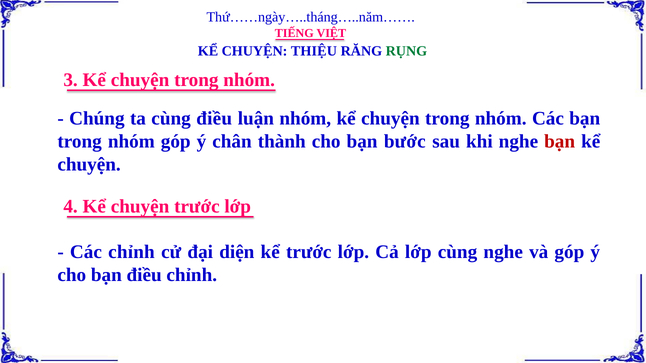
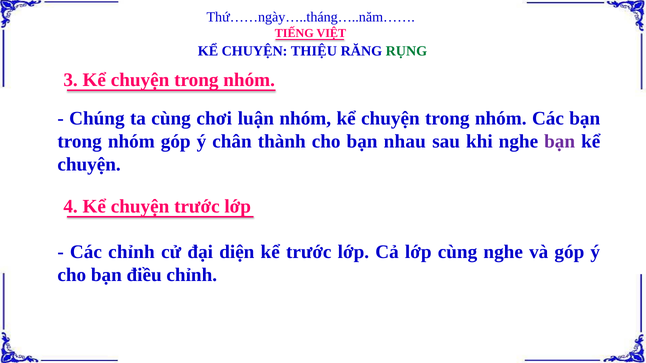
cùng điều: điều -> chơi (214, 118)
bước: bước -> nhau (405, 141)
bạn colour: red -> purple (560, 141)
